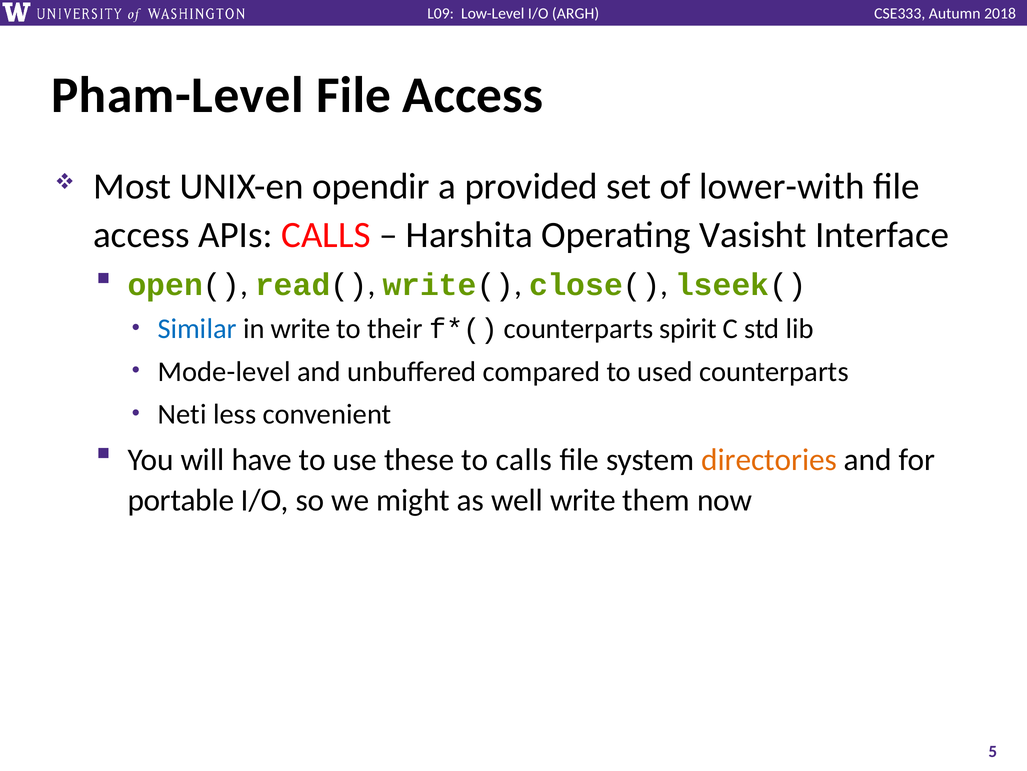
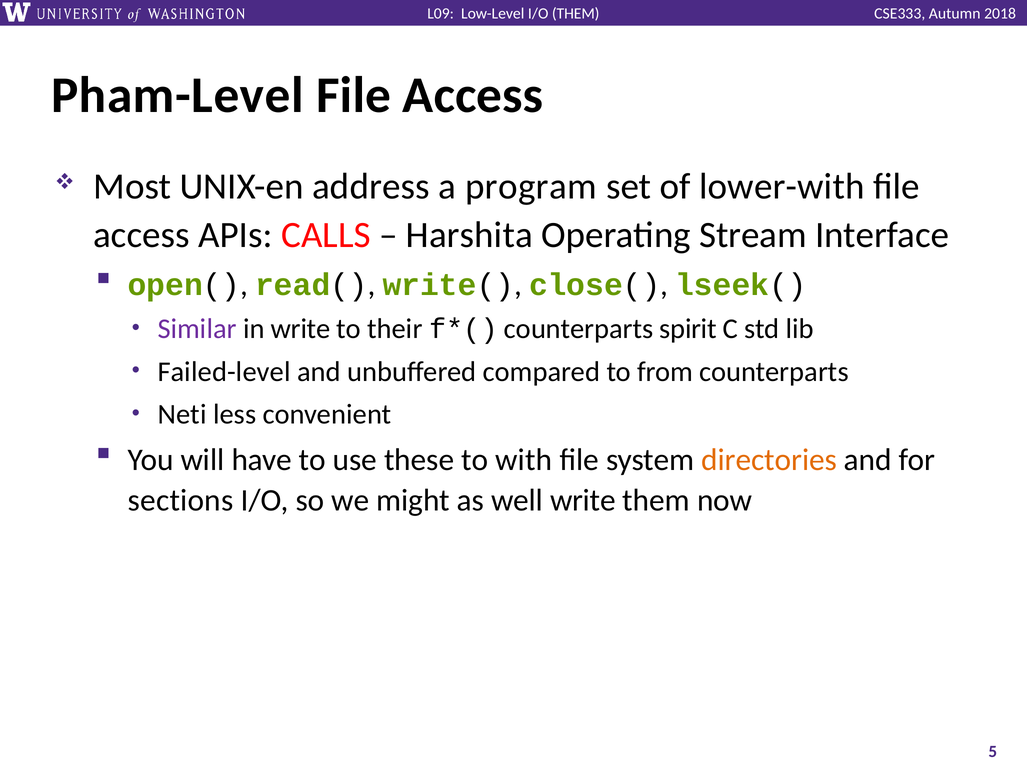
I/O ARGH: ARGH -> THEM (576, 14)
opendir: opendir -> address (371, 187)
provided: provided -> program (531, 187)
Vasisht: Vasisht -> Stream (753, 235)
Similar colour: blue -> purple (197, 329)
Mode-level: Mode-level -> Failed-level (224, 371)
used: used -> from (665, 371)
to calls: calls -> with (524, 459)
portable: portable -> sections (181, 500)
